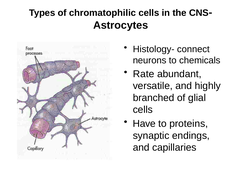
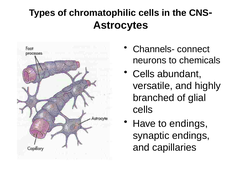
Histology-: Histology- -> Channels- (154, 49)
Rate: Rate -> Cells (144, 74)
to proteins: proteins -> endings (189, 124)
